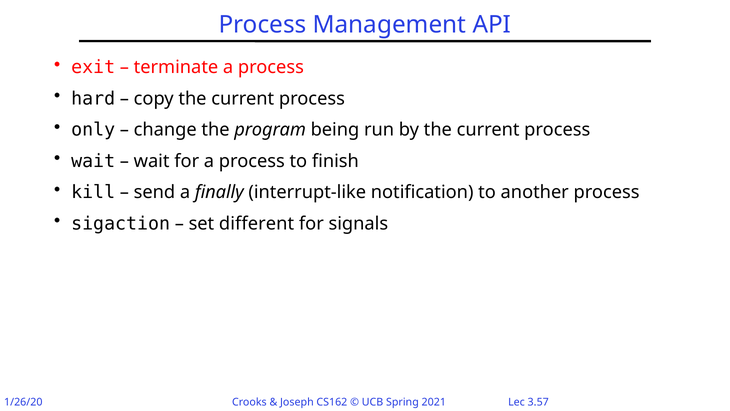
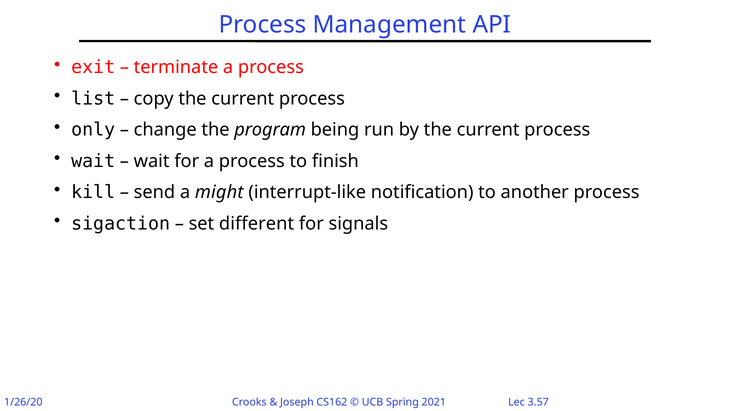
hard: hard -> list (93, 98)
finally: finally -> might (219, 192)
